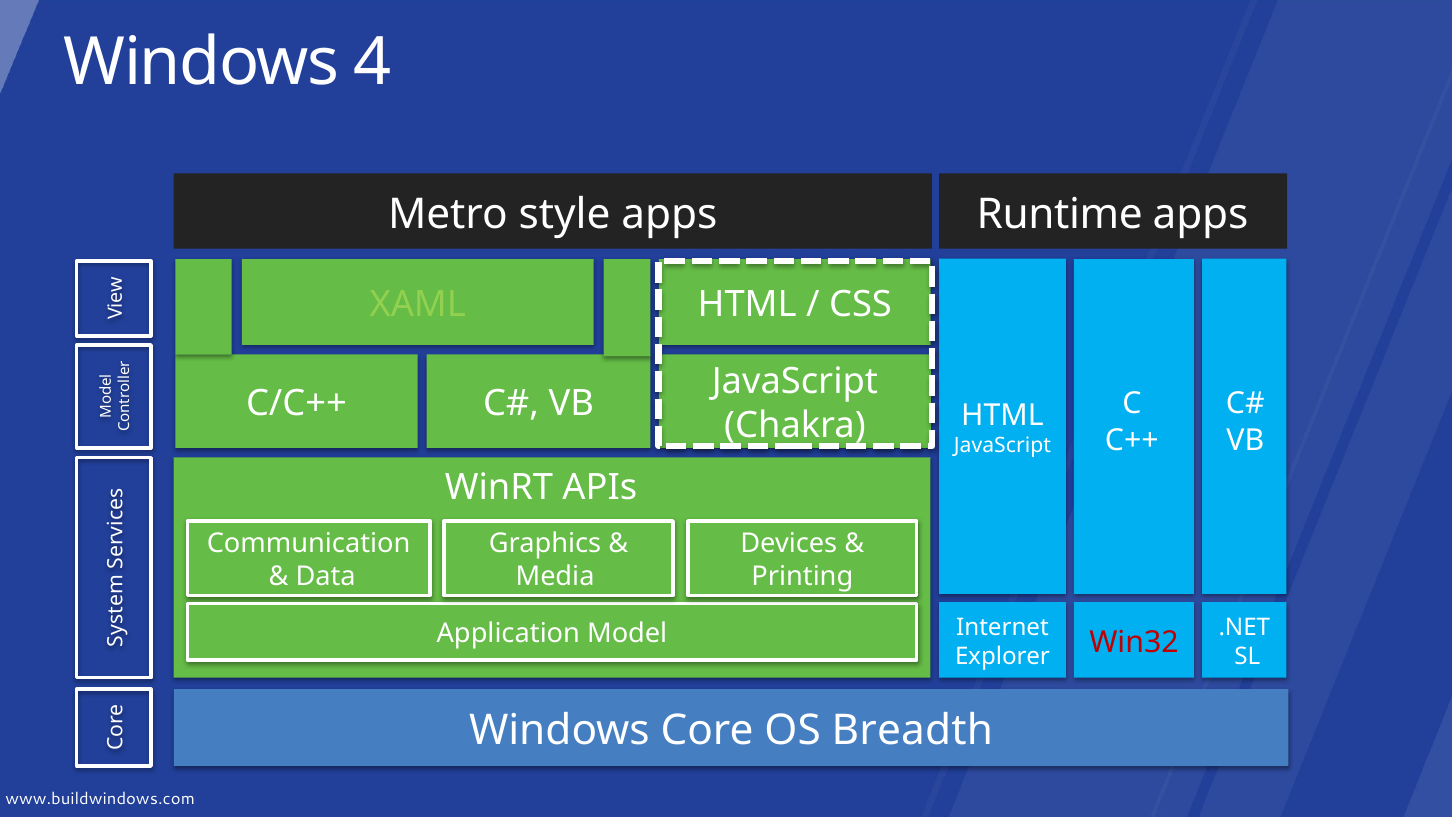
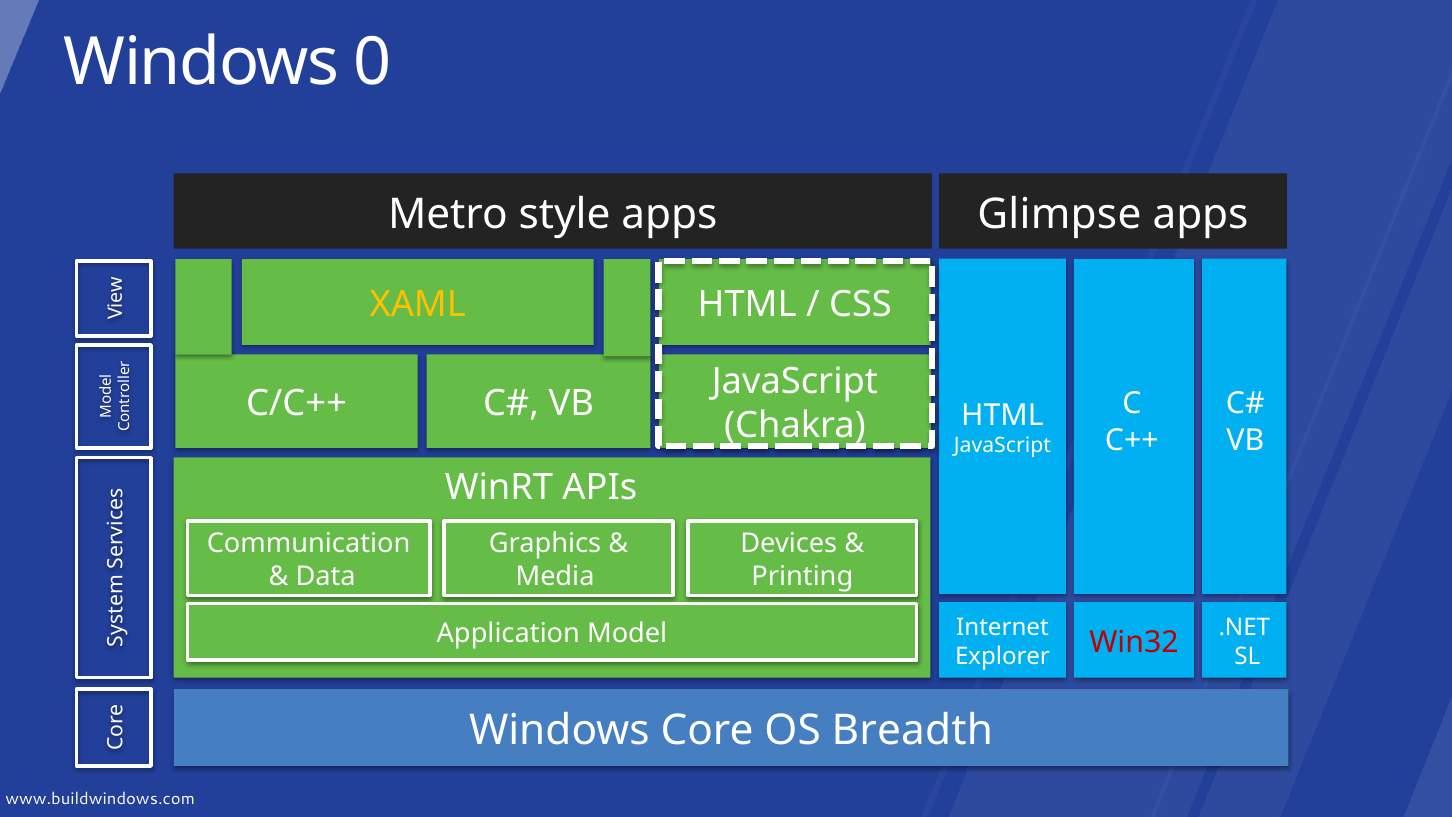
4: 4 -> 0 (373, 63)
Runtime: Runtime -> Glimpse (1059, 214)
XAML colour: light green -> yellow (418, 305)
